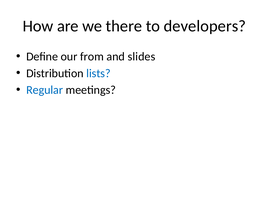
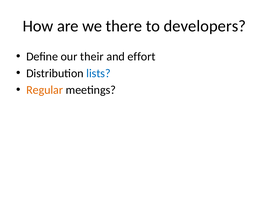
from: from -> their (92, 56)
slides: slides -> effort (142, 56)
Regular colour: blue -> orange (45, 90)
